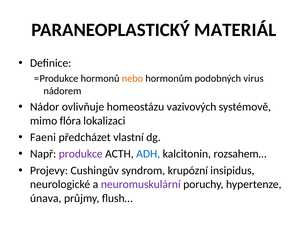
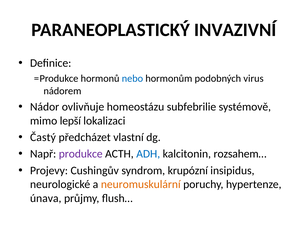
MATERIÁL: MATERIÁL -> INVAZIVNÍ (235, 30)
nebo colour: orange -> blue (132, 79)
vazivových: vazivových -> subfebrilie (191, 107)
flóra: flóra -> lepší (70, 121)
Faeni: Faeni -> Častý (43, 137)
neuromuskulární colour: purple -> orange (141, 184)
